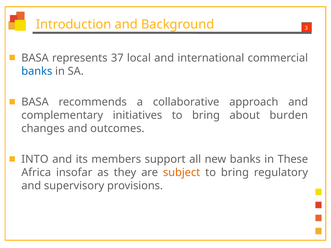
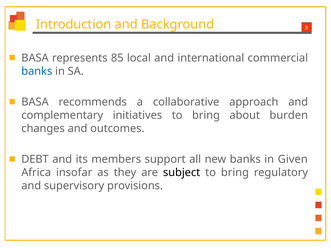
37: 37 -> 85 (117, 58)
INTO: INTO -> DEBT (35, 160)
These: These -> Given (293, 160)
subject colour: orange -> black (182, 173)
